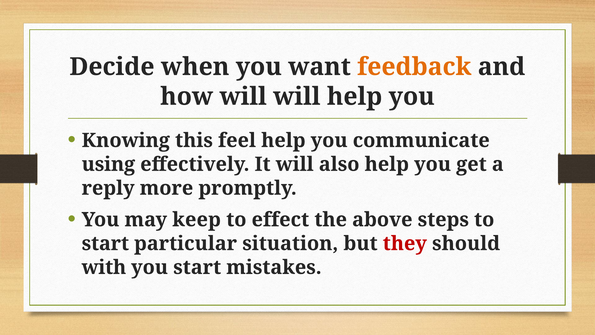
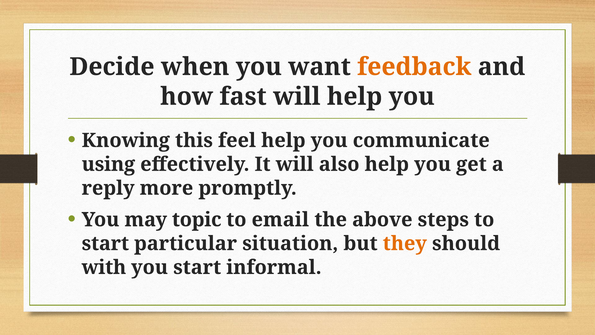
how will: will -> fast (243, 96)
keep: keep -> topic (197, 219)
effect: effect -> email (280, 219)
they colour: red -> orange (405, 243)
mistakes: mistakes -> informal (274, 267)
